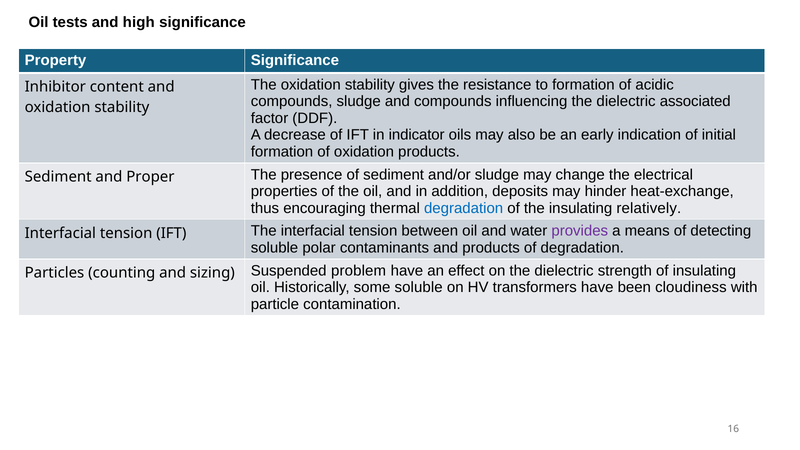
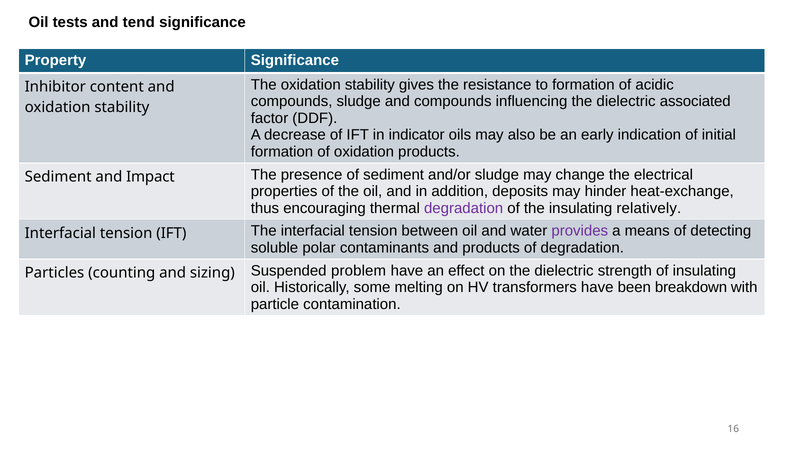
high: high -> tend (139, 22)
Proper: Proper -> Impact (150, 177)
degradation colour: blue -> purple (464, 208)
some soluble: soluble -> melting (419, 287)
cloudiness: cloudiness -> breakdown (691, 287)
